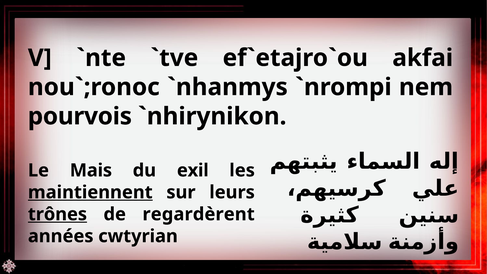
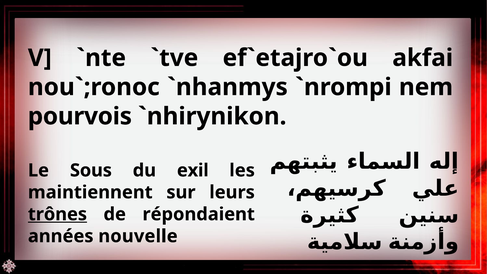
Mais: Mais -> Sous (91, 170)
maintiennent underline: present -> none (90, 192)
regardèrent: regardèrent -> répondaient (199, 214)
cwtyrian: cwtyrian -> nouvelle (138, 236)
